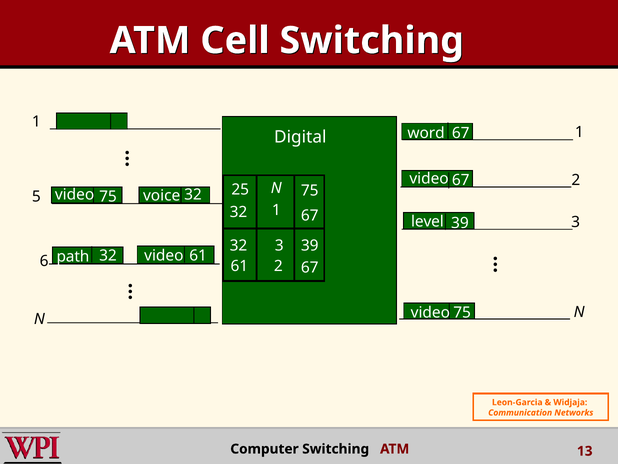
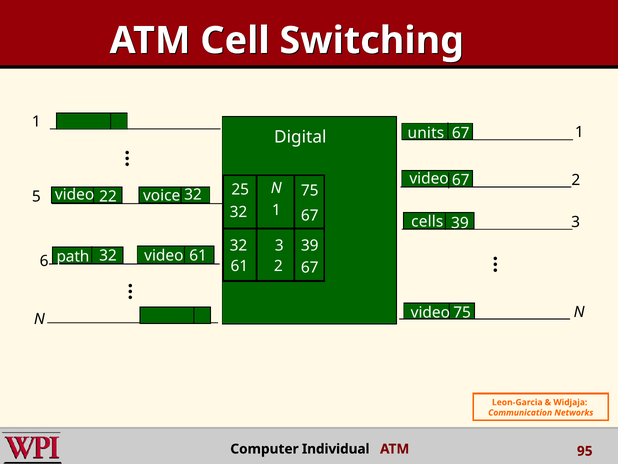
word: word -> units (426, 133)
video 75: 75 -> 22 (108, 196)
level: level -> cells (427, 221)
Computer Switching: Switching -> Individual (336, 449)
13: 13 -> 95 (585, 451)
